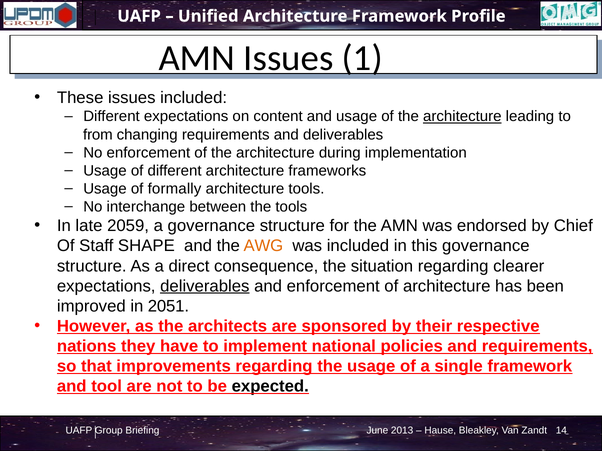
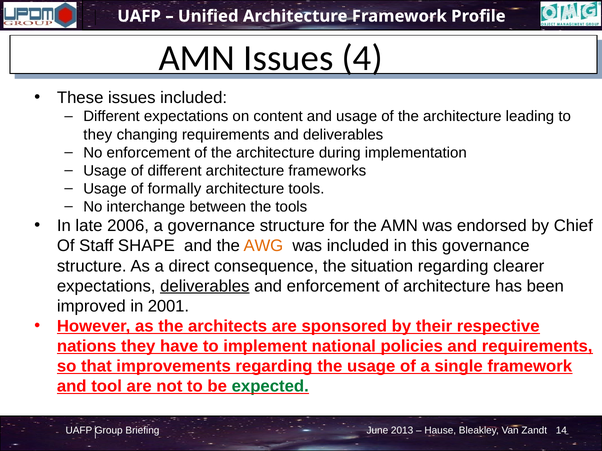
1: 1 -> 4 (362, 58)
architecture underline: present -> none (462, 117)
from: from -> they (98, 135)
2059: 2059 -> 2006 (128, 226)
2051: 2051 -> 2001 (168, 306)
expected colour: black -> green (270, 387)
